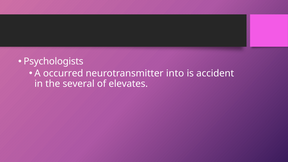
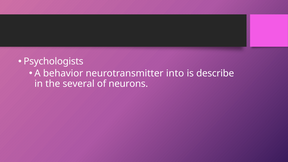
occurred: occurred -> behavior (63, 73)
accident: accident -> describe (215, 73)
elevates: elevates -> neurons (128, 84)
